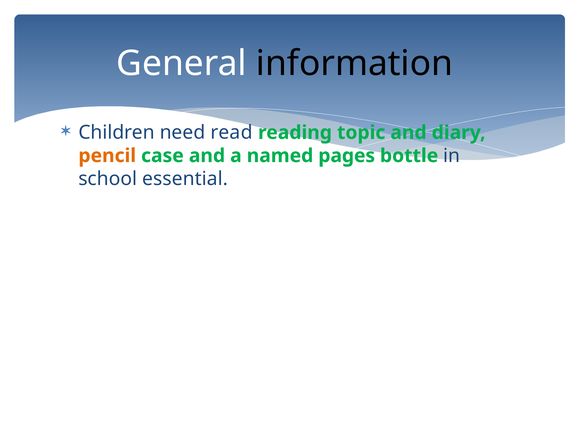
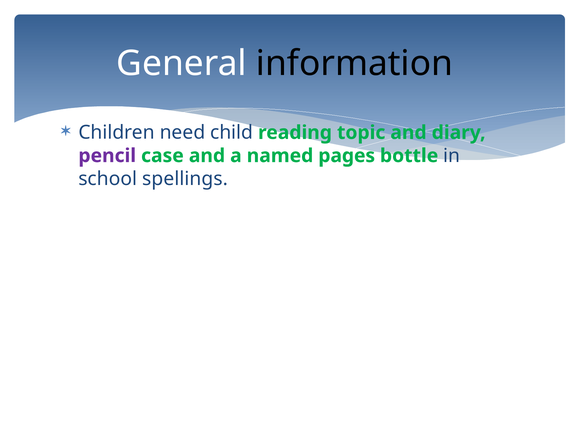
read: read -> child (232, 133)
pencil colour: orange -> purple (107, 156)
essential: essential -> spellings (185, 179)
